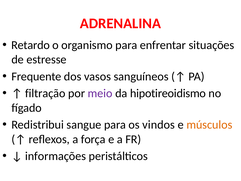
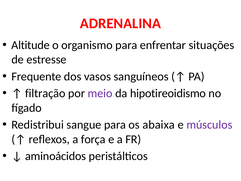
Retardo: Retardo -> Altitude (31, 45)
vindos: vindos -> abaixa (159, 125)
músculos colour: orange -> purple (209, 125)
informações: informações -> aminoácidos (56, 156)
